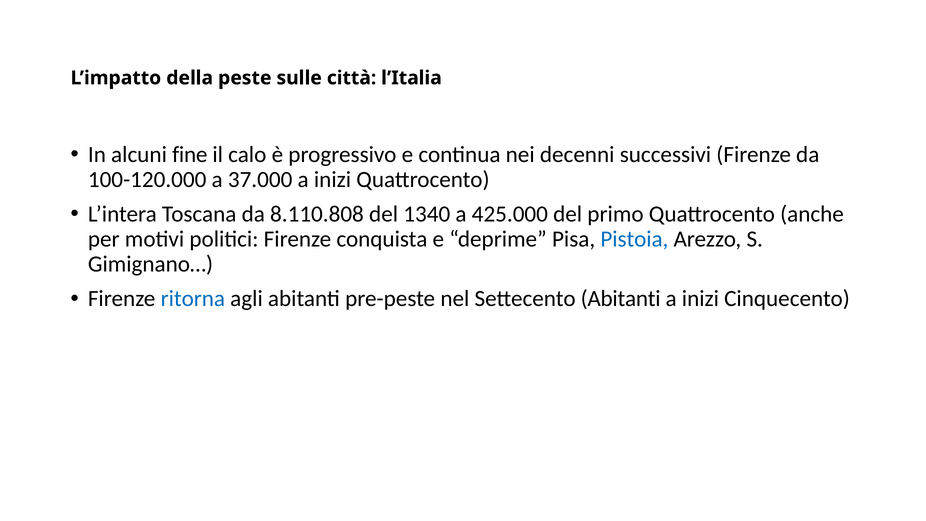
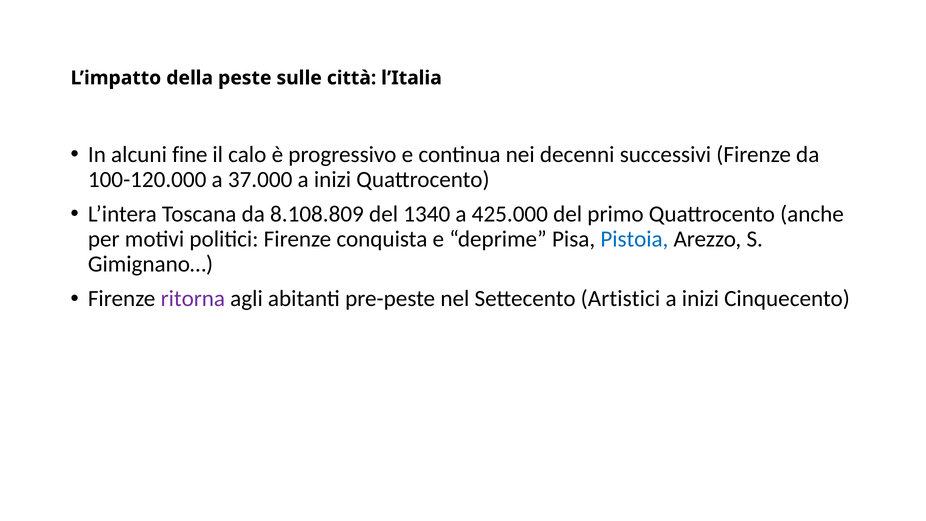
8.110.808: 8.110.808 -> 8.108.809 (317, 214)
ritorna colour: blue -> purple (193, 299)
Settecento Abitanti: Abitanti -> Artistici (620, 299)
